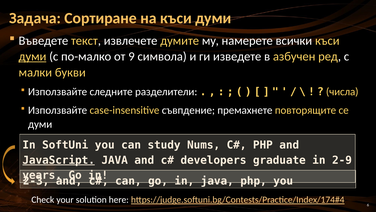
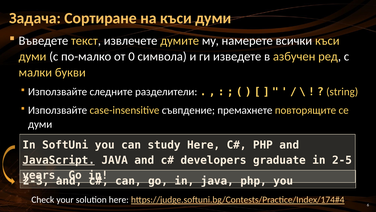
думи underline: present -> none (32, 56)
9: 9 -> 0 (132, 56)
числа: числа -> string (342, 92)
study Nums: Nums -> Here (204, 145)
2-9: 2-9 -> 2-5 (342, 160)
